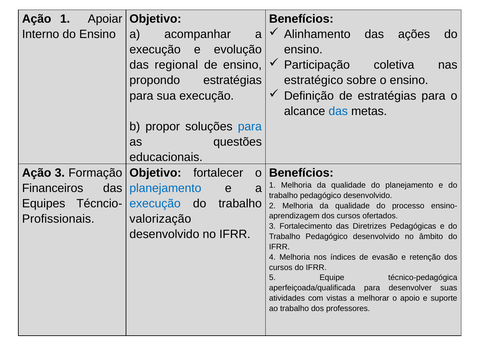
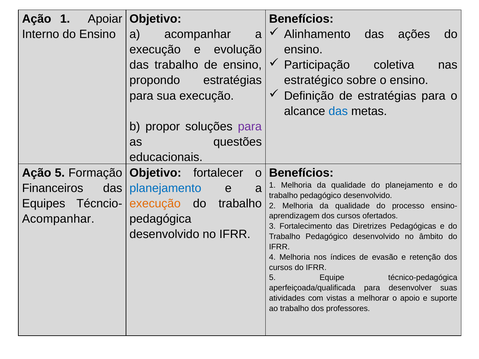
das regional: regional -> trabalho (176, 65)
para colour: blue -> purple (250, 127)
Ação 3: 3 -> 5 (60, 173)
execução colour: blue -> orange (155, 204)
Profissionais: Profissionais -> Acompanhar (58, 219)
valorização: valorização -> pedagógica (160, 219)
